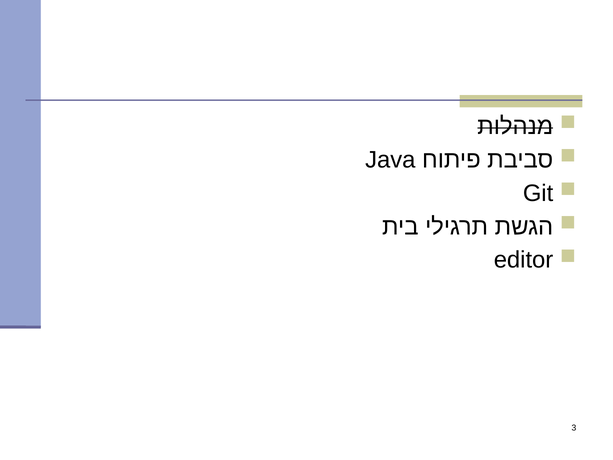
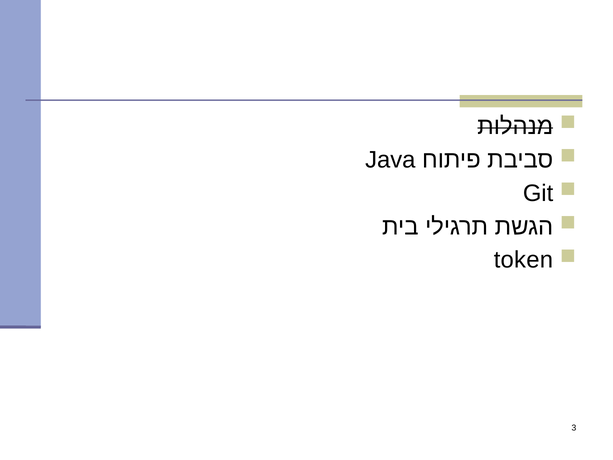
editor: editor -> token (523, 260)
